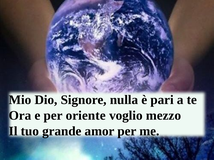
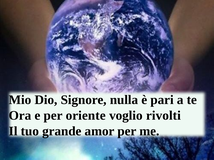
mezzo: mezzo -> rivolti (163, 116)
